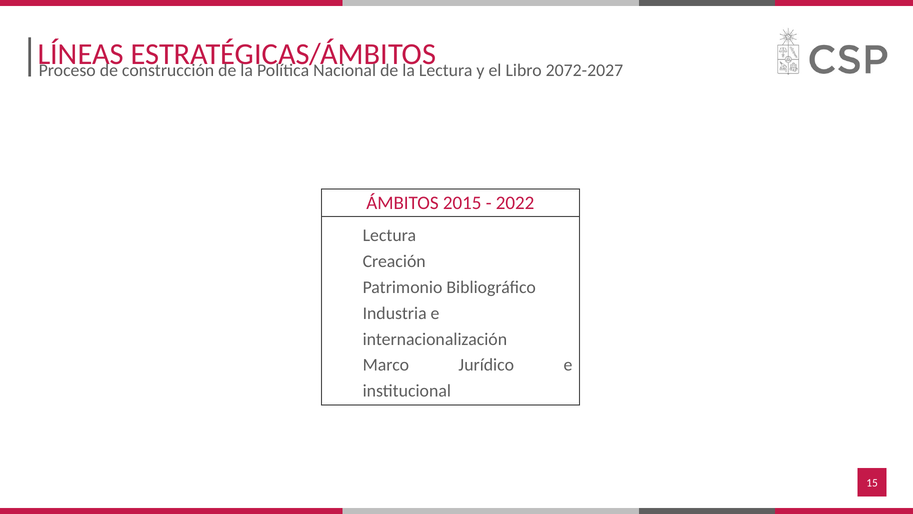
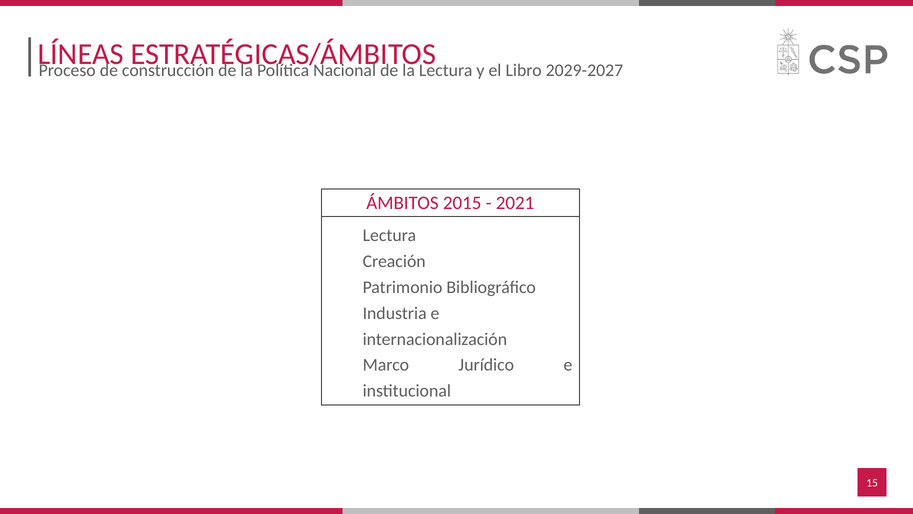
2072-2027: 2072-2027 -> 2029-2027 (584, 71)
2022: 2022 -> 2021 (515, 203)
